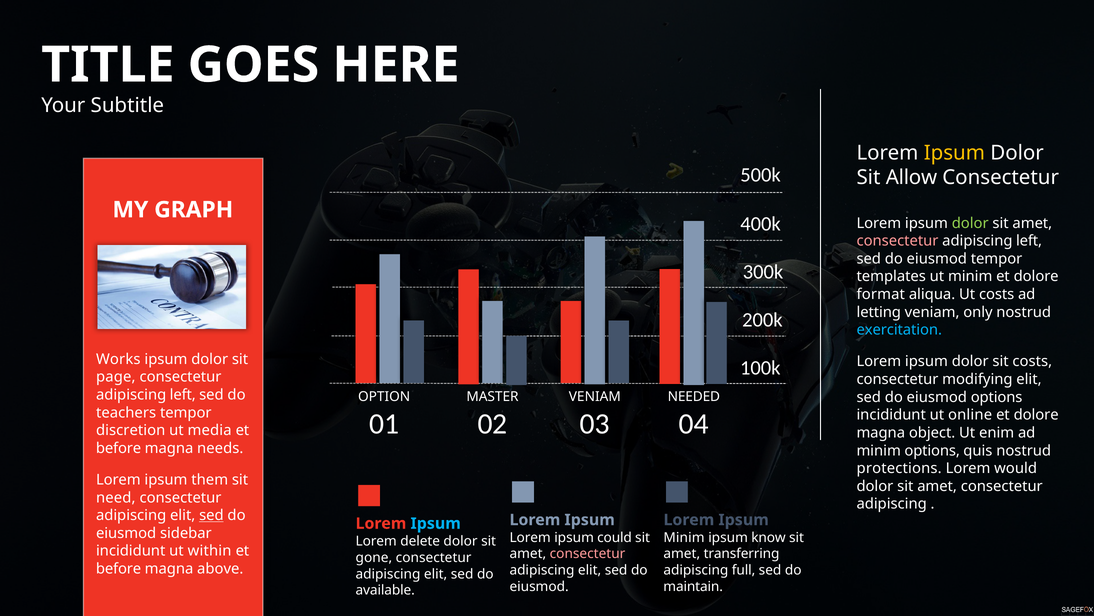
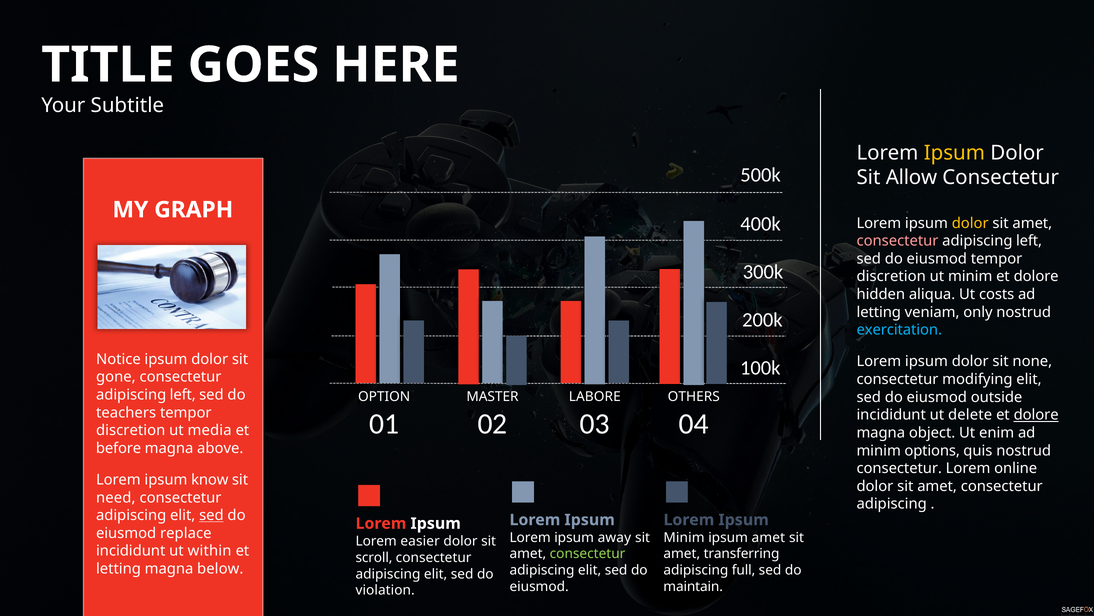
dolor colour: light green -> yellow (970, 223)
templates: templates -> discretion (891, 276)
format: format -> hidden (881, 294)
Works: Works -> Notice (118, 359)
sit costs: costs -> none (1032, 361)
page: page -> gone (116, 377)
VENIAM: VENIAM -> LABORE (595, 396)
NEEDED: NEEDED -> OTHERS (694, 396)
eiusmod options: options -> outside (997, 397)
online: online -> delete (970, 415)
dolore underline: none -> present (1036, 415)
needs: needs -> above (220, 448)
protections: protections -> consectetur (899, 468)
would: would -> online (1016, 468)
them: them -> know (210, 479)
Ipsum colour: light blue -> white (436, 523)
sidebar: sidebar -> replace (186, 533)
could: could -> away (614, 537)
ipsum know: know -> amet (768, 537)
delete: delete -> easier (420, 541)
consectetur colour: pink -> light green (588, 553)
gone: gone -> scroll (374, 557)
before: before -> letting (118, 568)
above: above -> below (220, 568)
available: available -> violation (385, 590)
